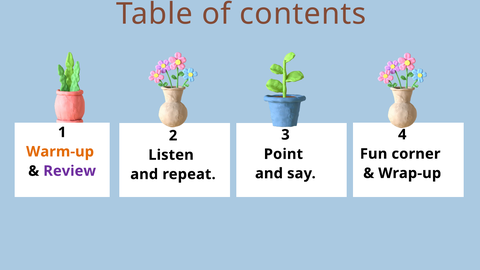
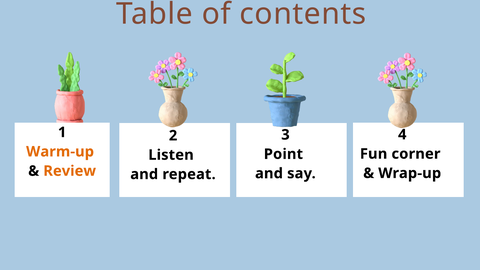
Review colour: purple -> orange (70, 171)
